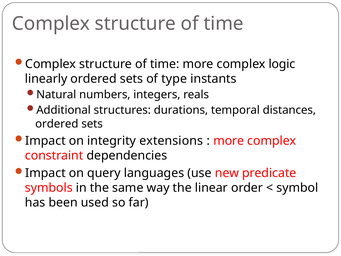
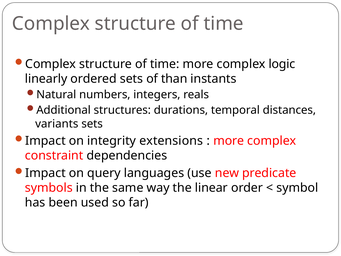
type: type -> than (174, 79)
ordered: ordered -> variants (57, 124)
